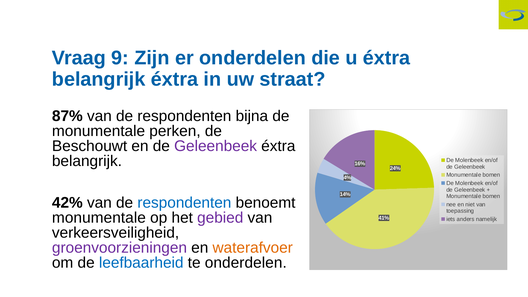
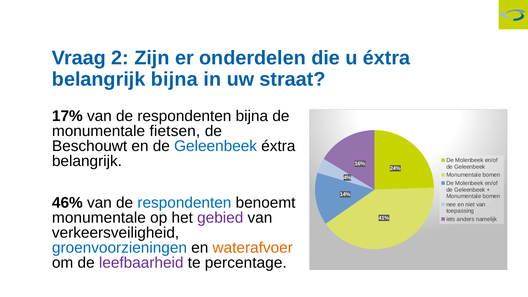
9: 9 -> 2 (120, 58)
belangrijk éxtra: éxtra -> bijna (174, 79)
87%: 87% -> 17% (67, 116)
perken: perken -> fietsen (175, 131)
Geleenbeek colour: purple -> blue (216, 146)
42%: 42% -> 46% (67, 203)
groenvoorzieningen colour: purple -> blue (119, 248)
leefbaarheid colour: blue -> purple (141, 263)
te onderdelen: onderdelen -> percentage (246, 263)
